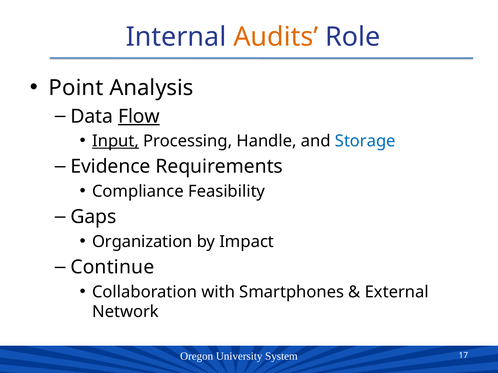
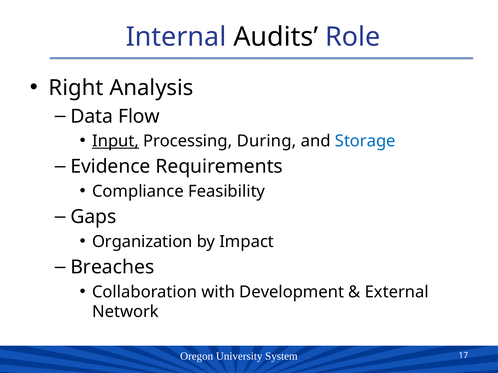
Audits colour: orange -> black (276, 37)
Point: Point -> Right (76, 88)
Flow underline: present -> none (139, 116)
Handle: Handle -> During (266, 141)
Continue: Continue -> Breaches (112, 268)
Smartphones: Smartphones -> Development (292, 292)
